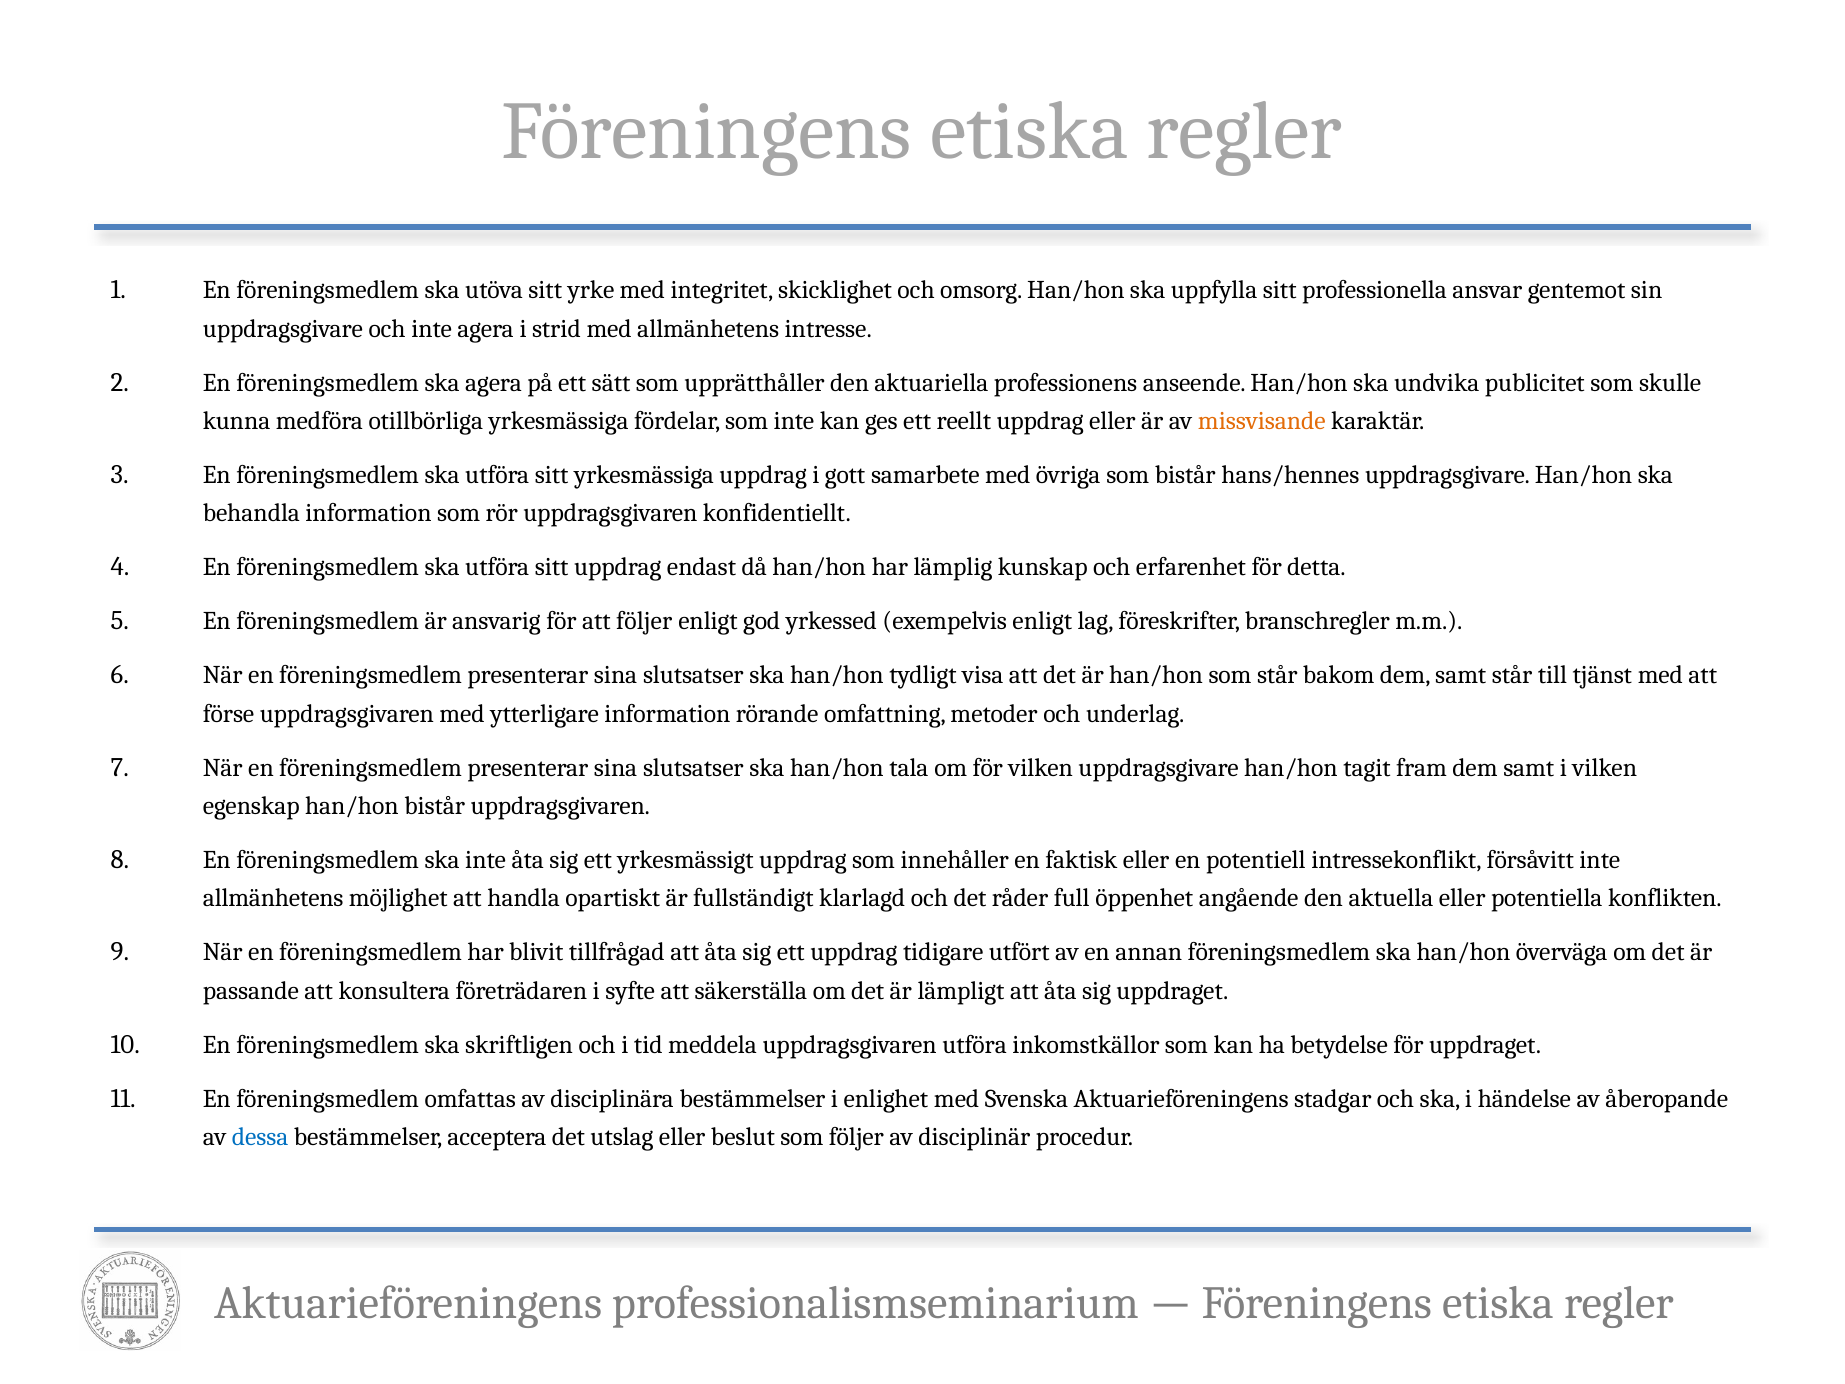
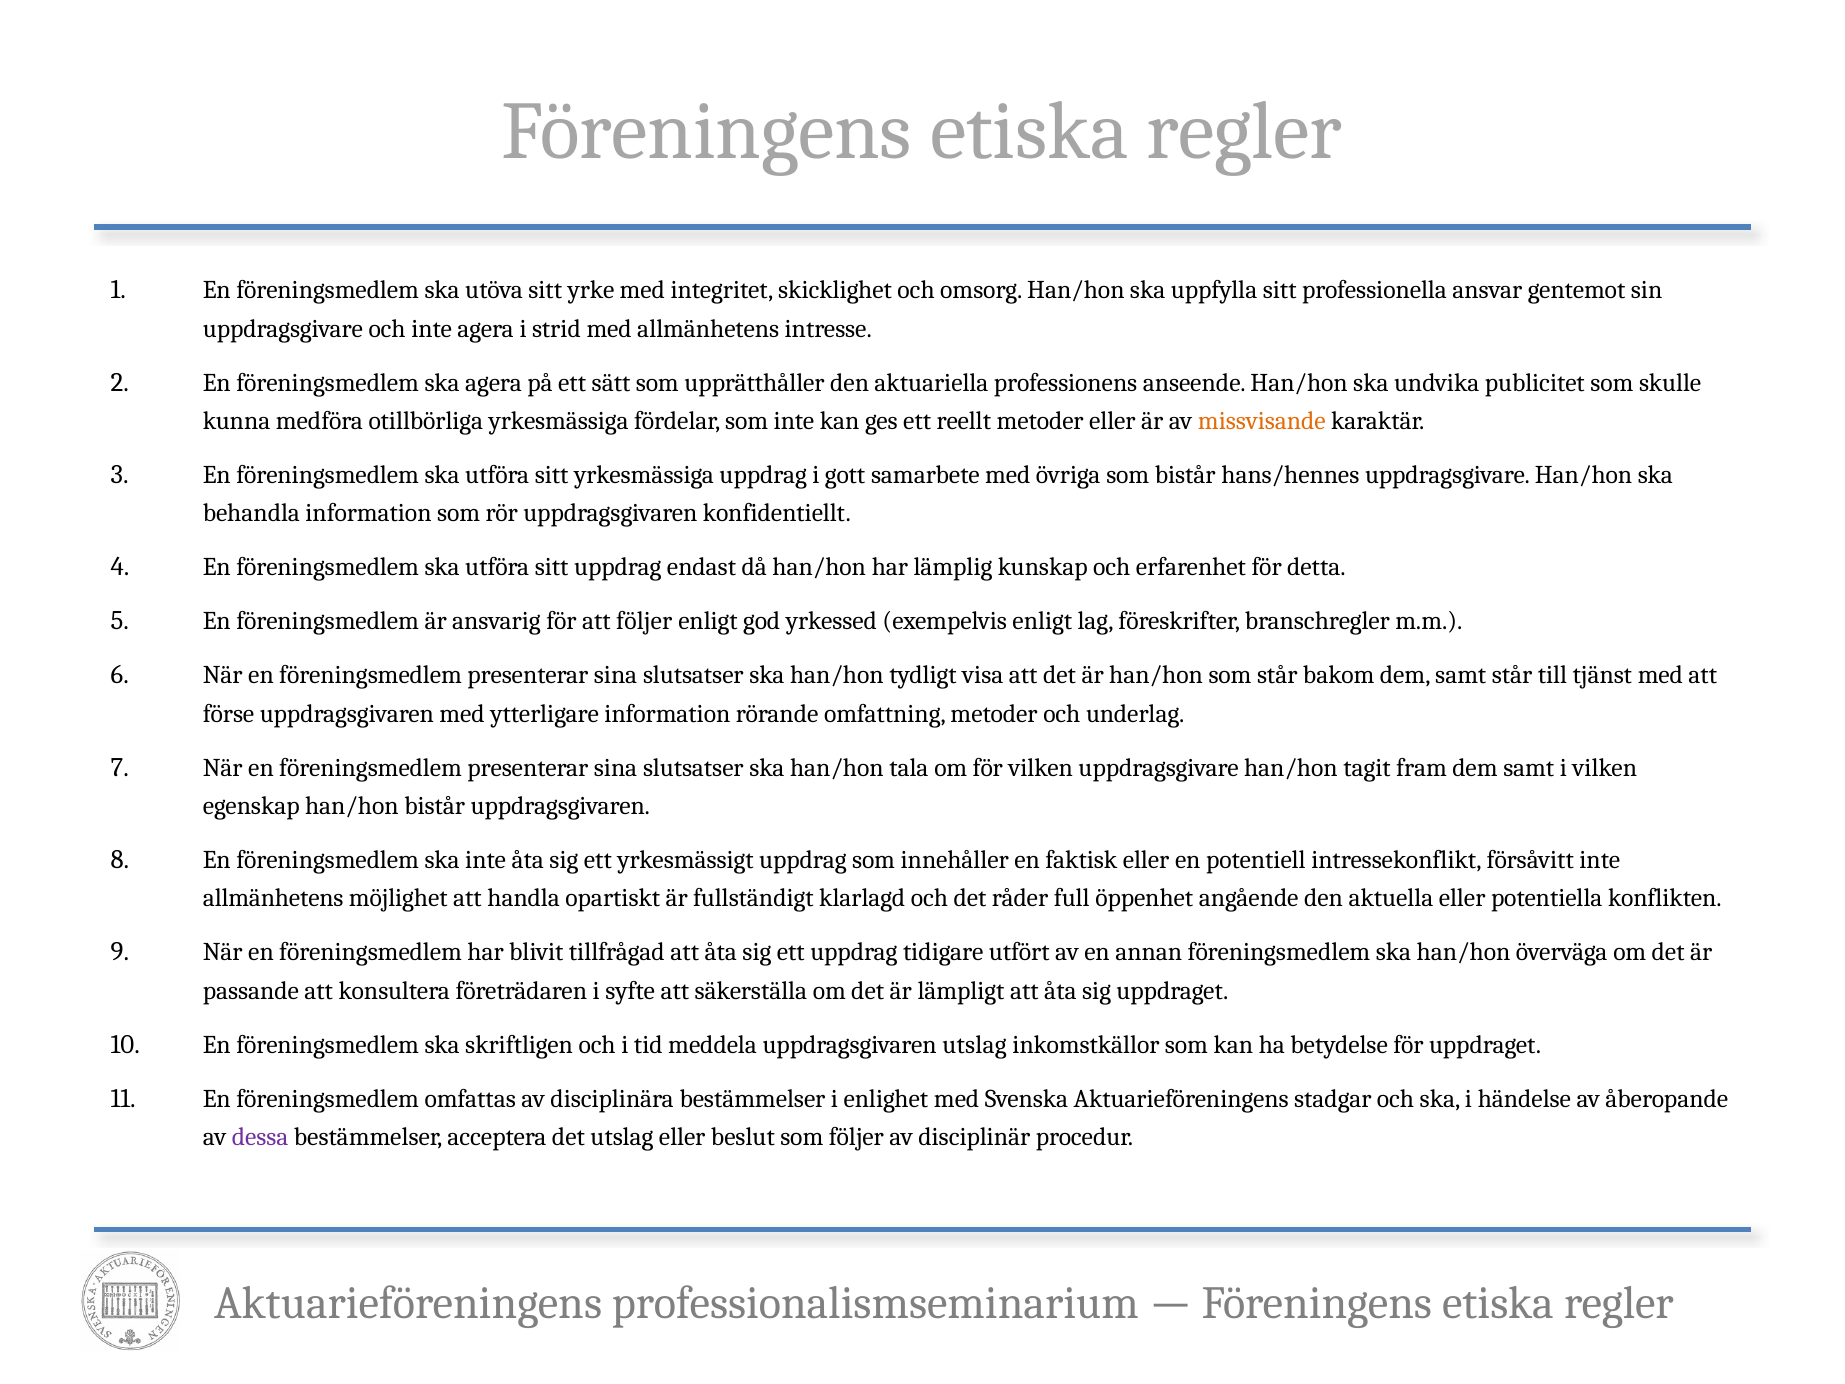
reellt uppdrag: uppdrag -> metoder (1040, 421)
uppdragsgivaren utföra: utföra -> utslag (974, 1045)
dessa colour: blue -> purple (260, 1137)
